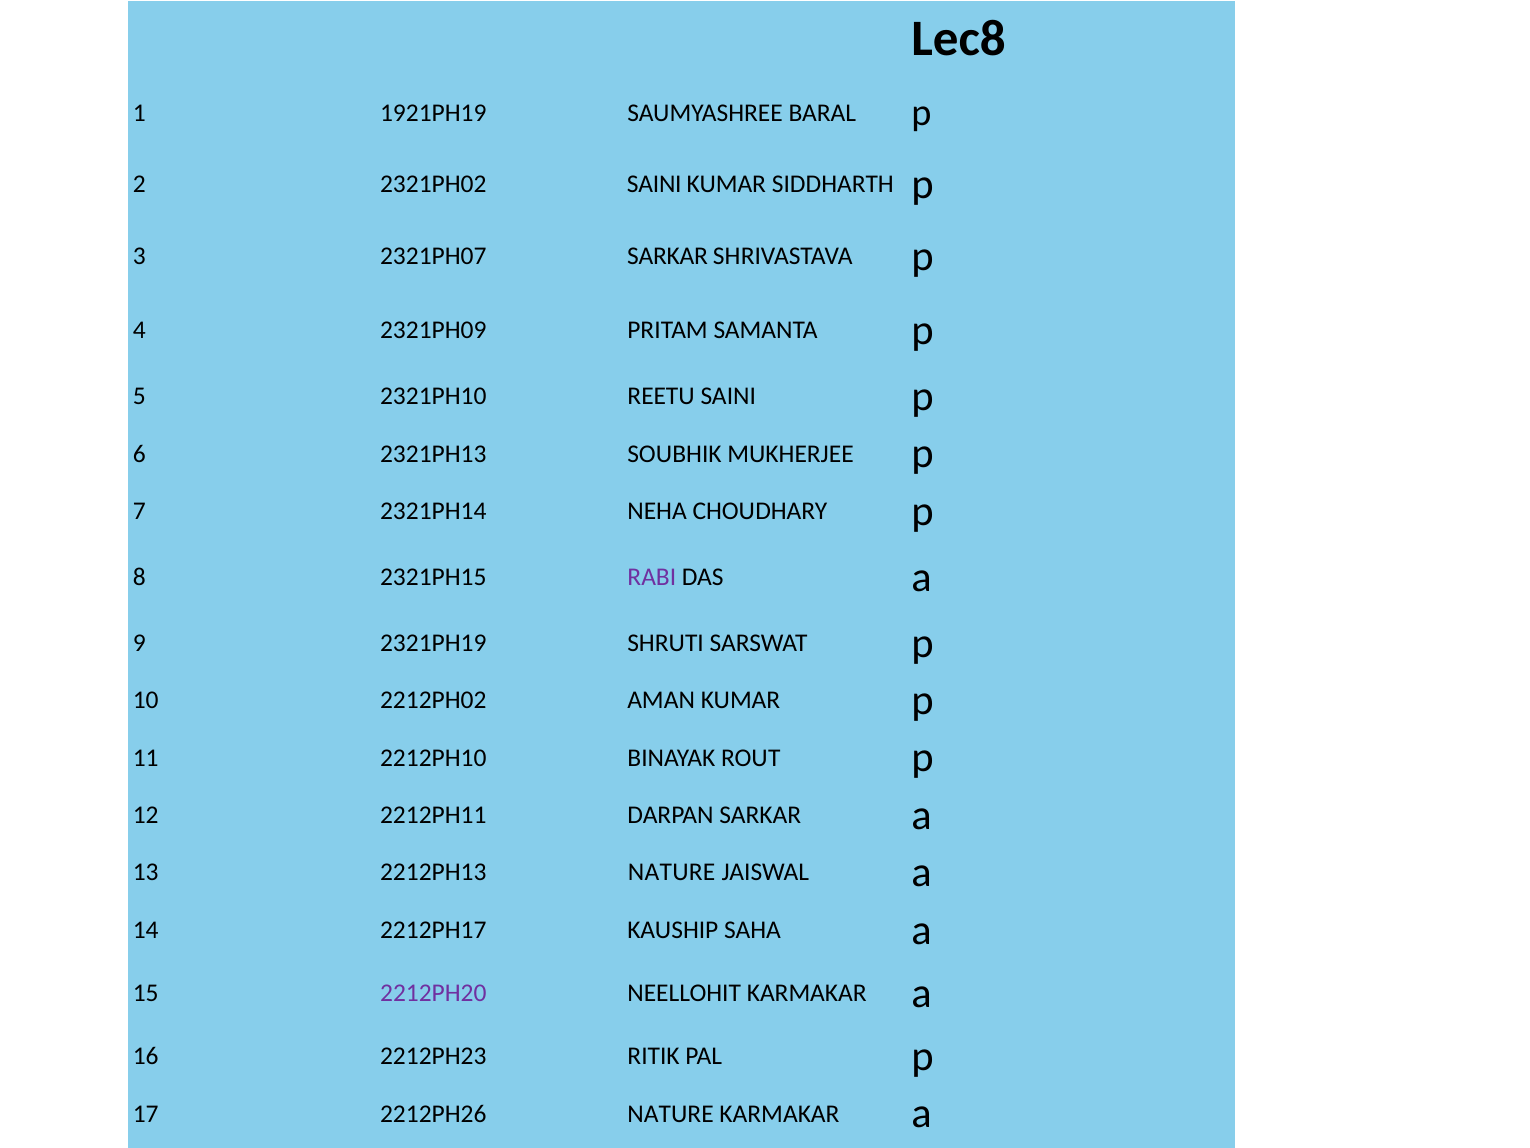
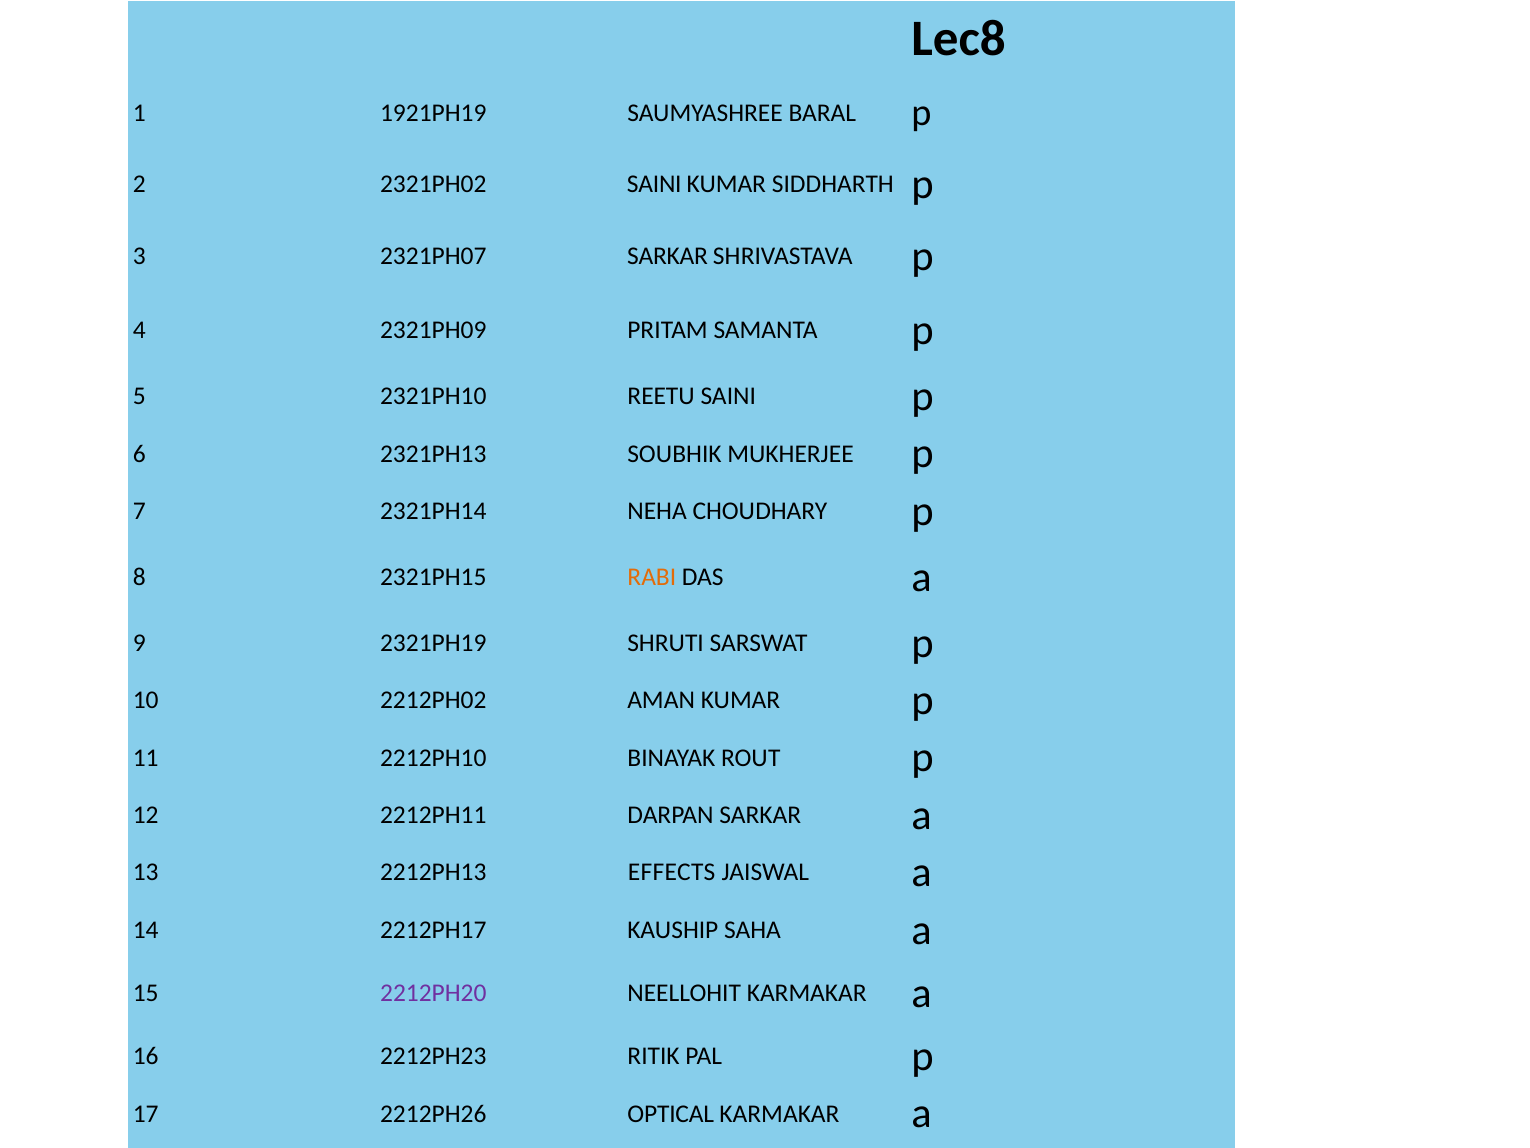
RABI colour: purple -> orange (652, 577)
2212PH13 NATURE: NATURE -> EFFECTS (672, 872)
2212PH26 NATURE: NATURE -> OPTICAL (671, 1113)
